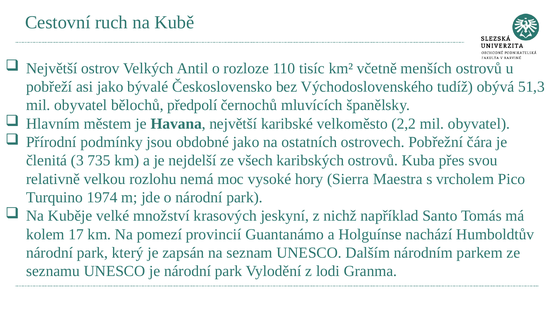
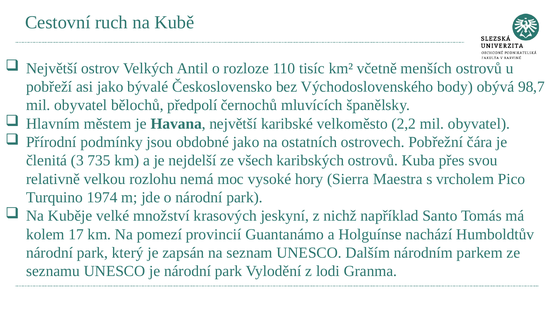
tudíž: tudíž -> body (455, 87)
51,3: 51,3 -> 98,7 (531, 87)
